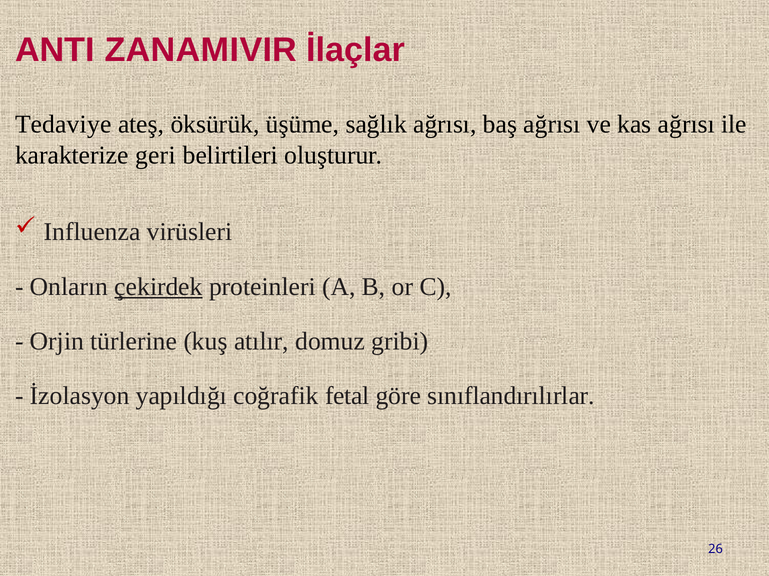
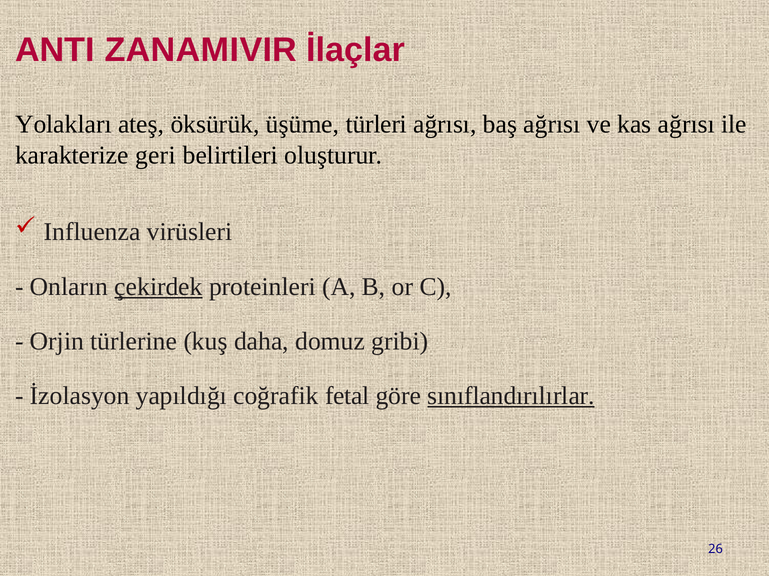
Tedaviye: Tedaviye -> Yolakları (63, 125)
sağlık: sağlık -> türleri (376, 125)
atılır: atılır -> daha (261, 342)
sınıflandırılırlar underline: none -> present (511, 396)
